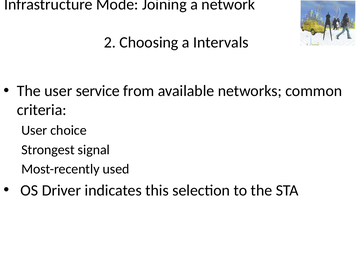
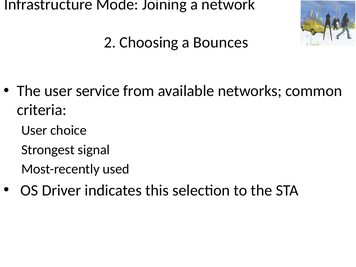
Intervals: Intervals -> Bounces (221, 42)
